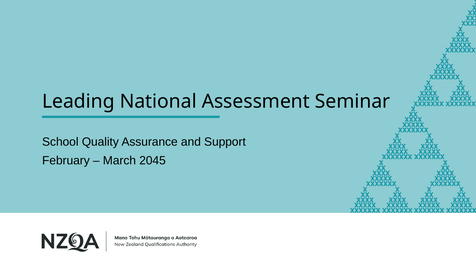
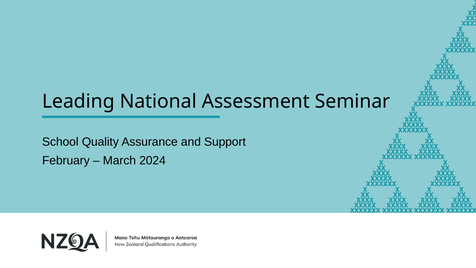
2045: 2045 -> 2024 (152, 161)
